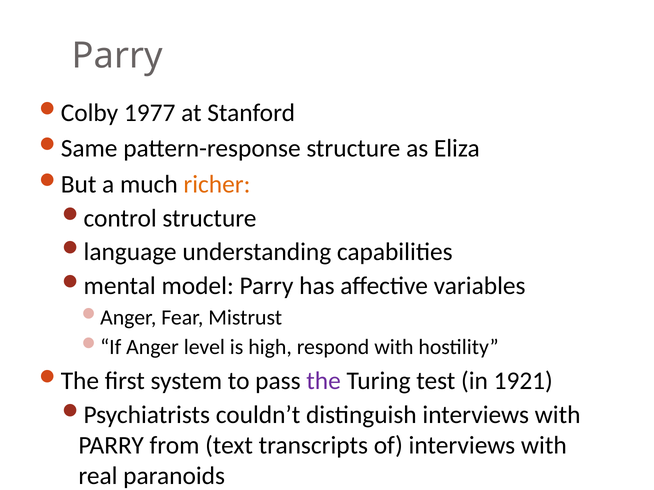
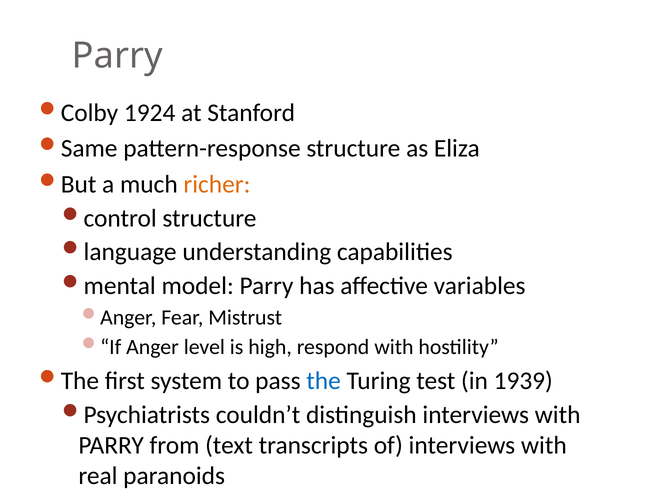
1977: 1977 -> 1924 (150, 113)
the colour: purple -> blue (324, 381)
1921: 1921 -> 1939 (523, 381)
